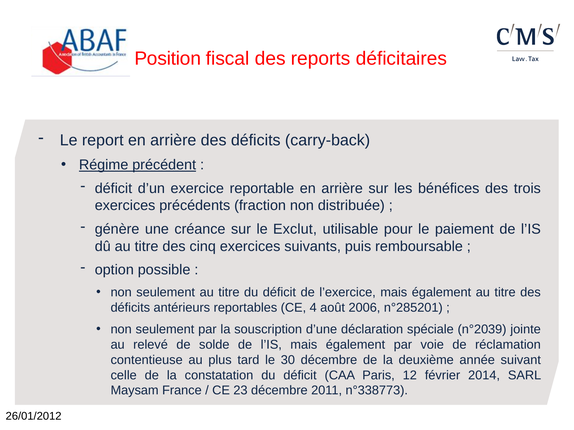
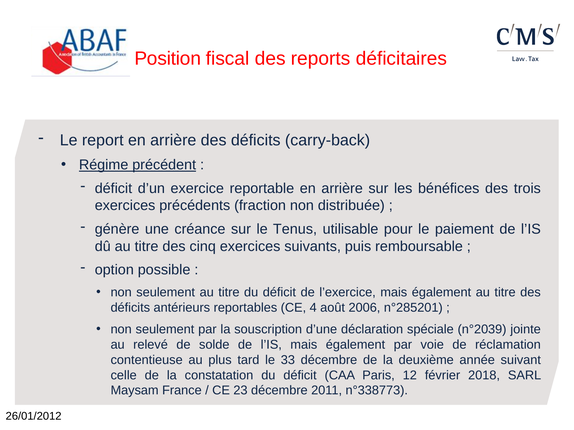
Exclut: Exclut -> Tenus (295, 229)
30: 30 -> 33 (288, 360)
2014: 2014 -> 2018 (484, 376)
